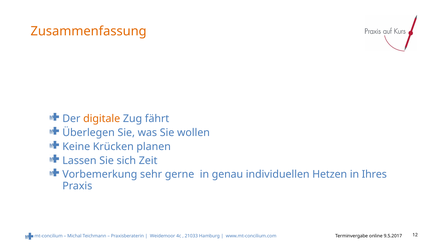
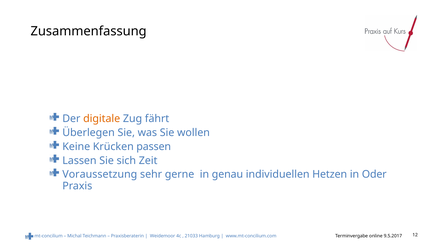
Zusammenfassung colour: orange -> black (89, 31)
planen: planen -> passen (154, 147)
Vorbemerkung: Vorbemerkung -> Voraussetzung (100, 175)
Ihres: Ihres -> Oder (374, 175)
